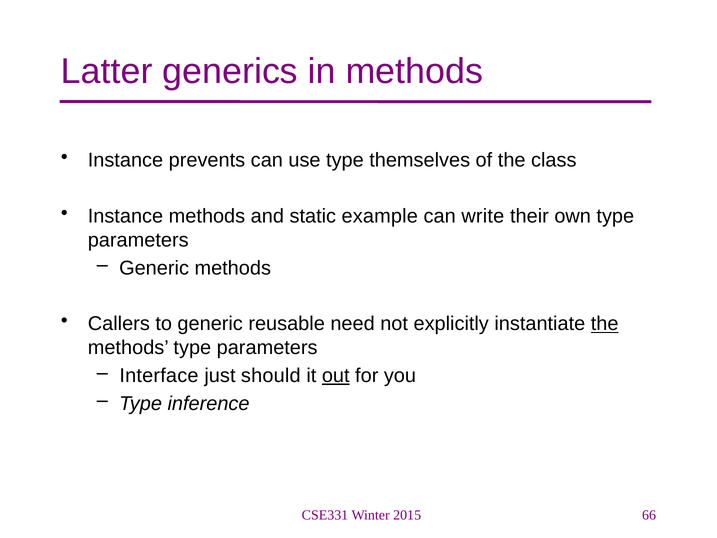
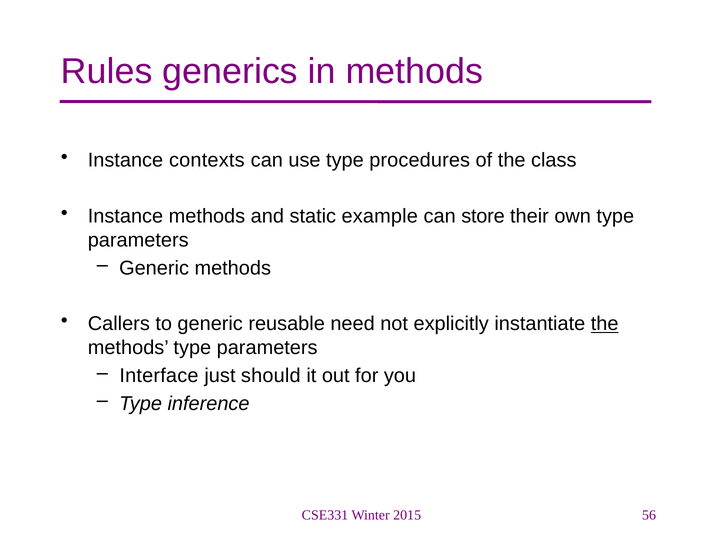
Latter: Latter -> Rules (107, 71)
prevents: prevents -> contexts (207, 160)
themselves: themselves -> procedures (420, 160)
write: write -> store (483, 216)
out underline: present -> none (336, 375)
66: 66 -> 56 (649, 515)
